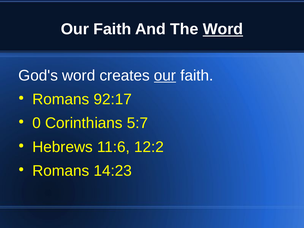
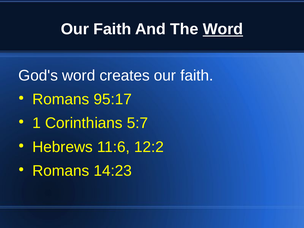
our underline: present -> none (165, 76)
92:17: 92:17 -> 95:17 (113, 99)
0: 0 -> 1 (37, 123)
